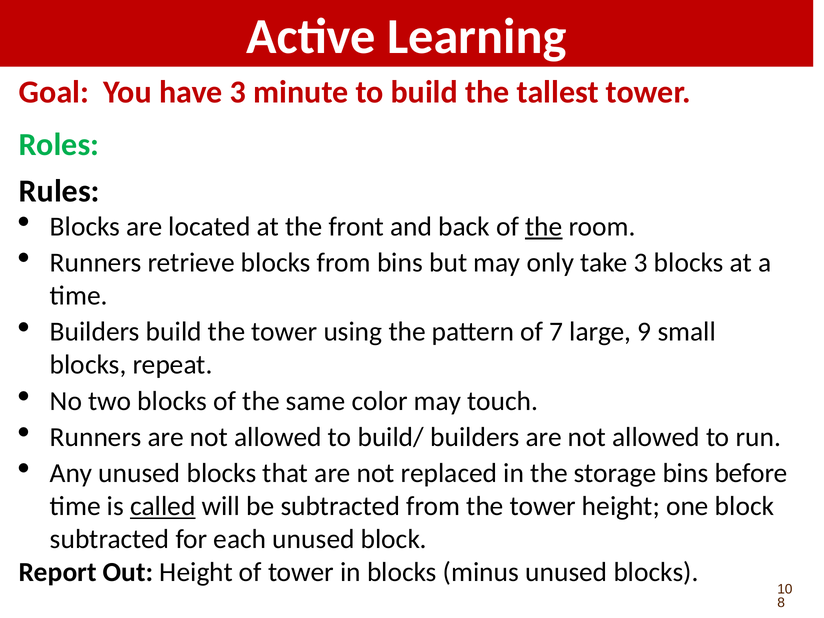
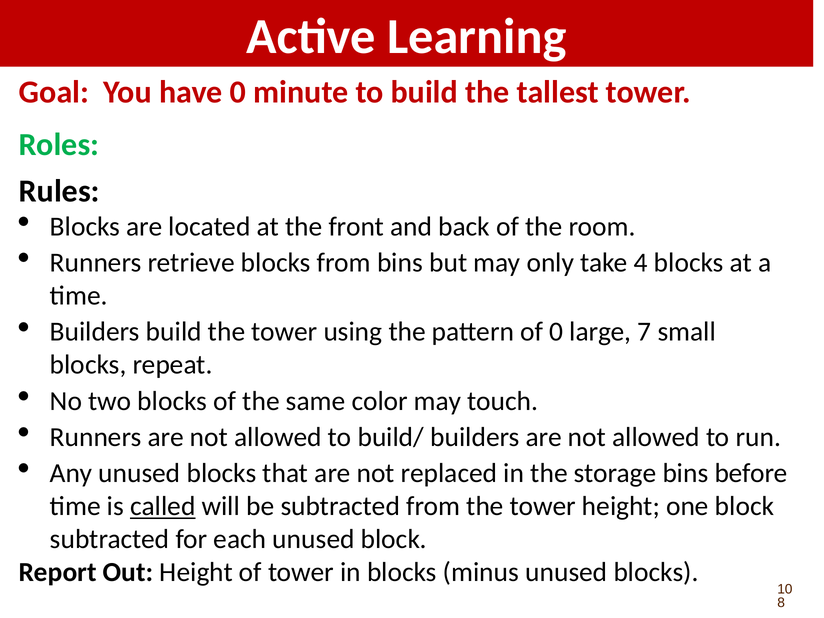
have 3: 3 -> 0 (238, 92)
the underline: present -> none (544, 227)
take 3: 3 -> 4 (641, 263)
of 7: 7 -> 0 (556, 332)
9: 9 -> 7 (644, 332)
